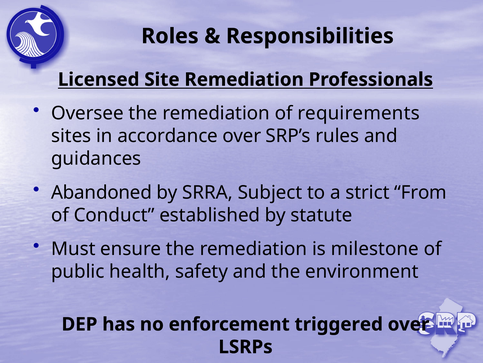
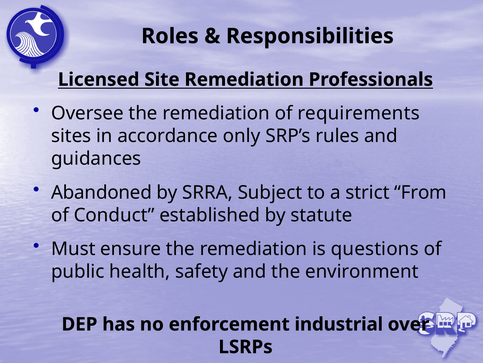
accordance over: over -> only (242, 136)
milestone: milestone -> questions (375, 248)
triggered: triggered -> industrial (339, 324)
